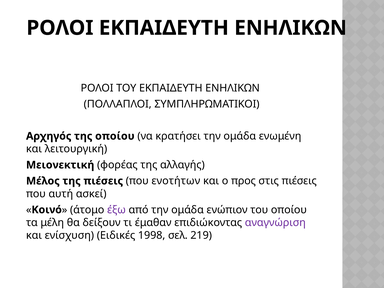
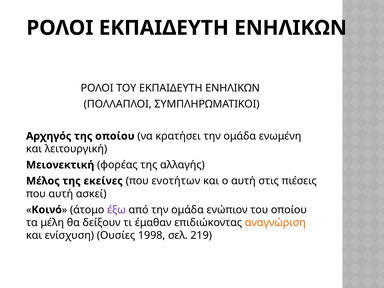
της πιέσεις: πιέσεις -> εκείνες (103, 181)
ο προς: προς -> αυτή (243, 181)
αναγνώριση colour: purple -> orange (275, 223)
Ειδικές: Ειδικές -> Ουσίες (116, 235)
